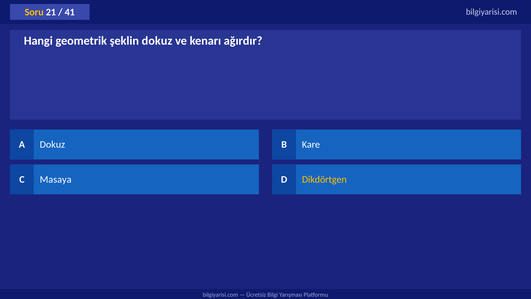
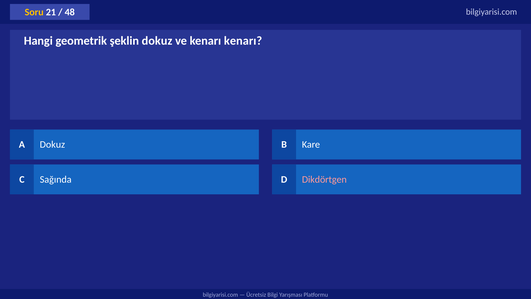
41: 41 -> 48 (70, 12)
kenarı ağırdır: ağırdır -> kenarı (243, 41)
Masaya: Masaya -> Sağında (56, 179)
Dikdörtgen colour: yellow -> pink (324, 179)
